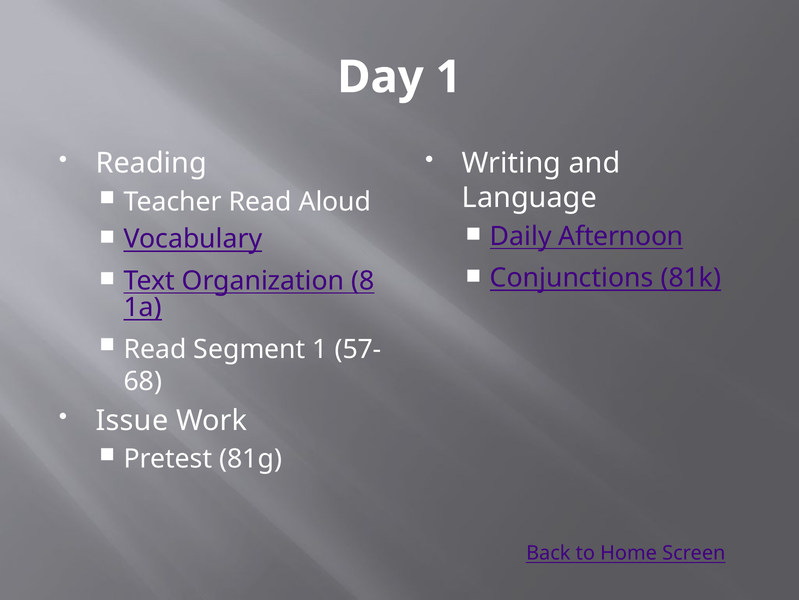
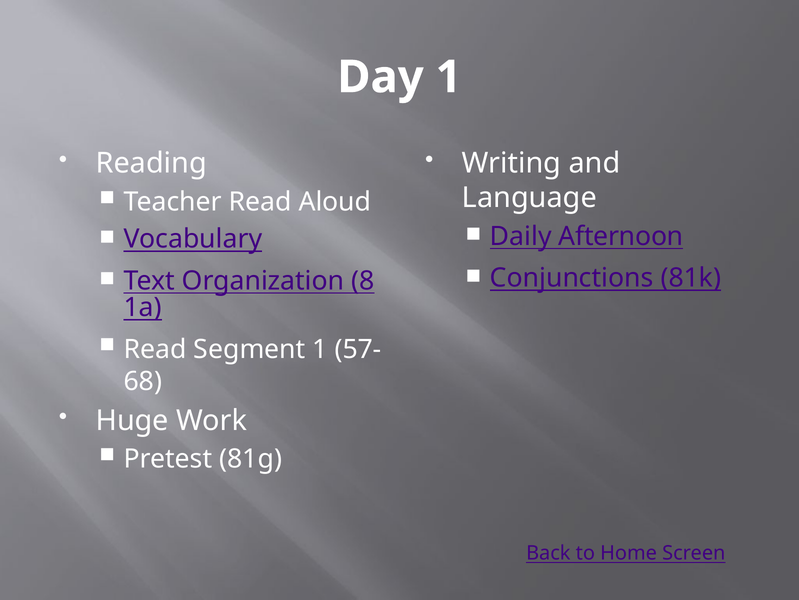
Issue: Issue -> Huge (132, 420)
